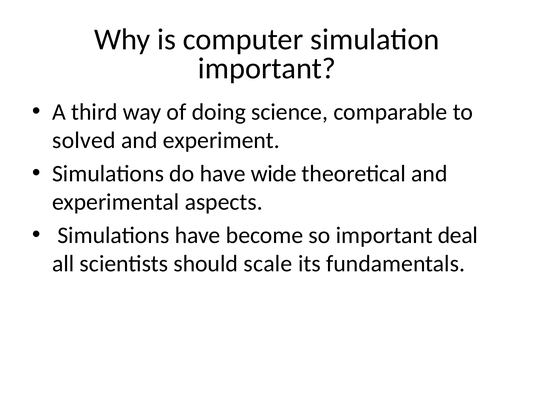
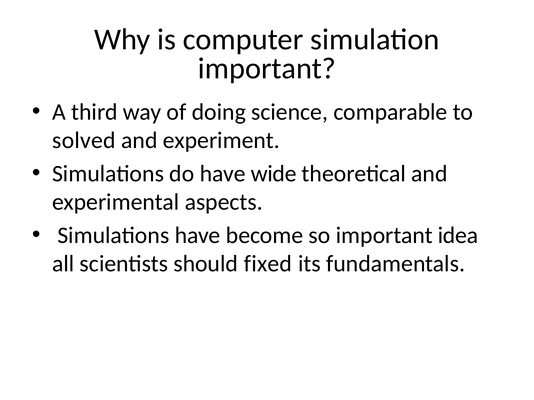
deal: deal -> idea (458, 235)
scale: scale -> fixed (268, 264)
